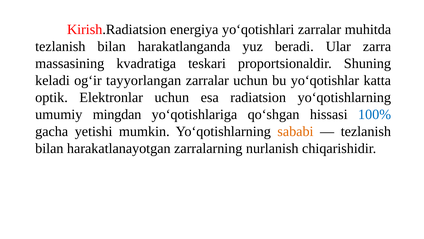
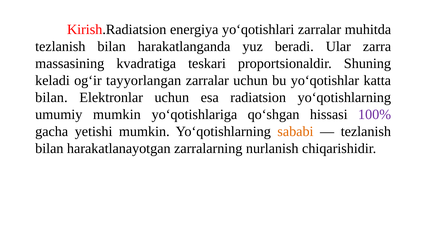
optik: optik -> bilan (51, 97)
umumiy mingdan: mingdan -> mumkin (117, 114)
100% colour: blue -> purple (375, 114)
